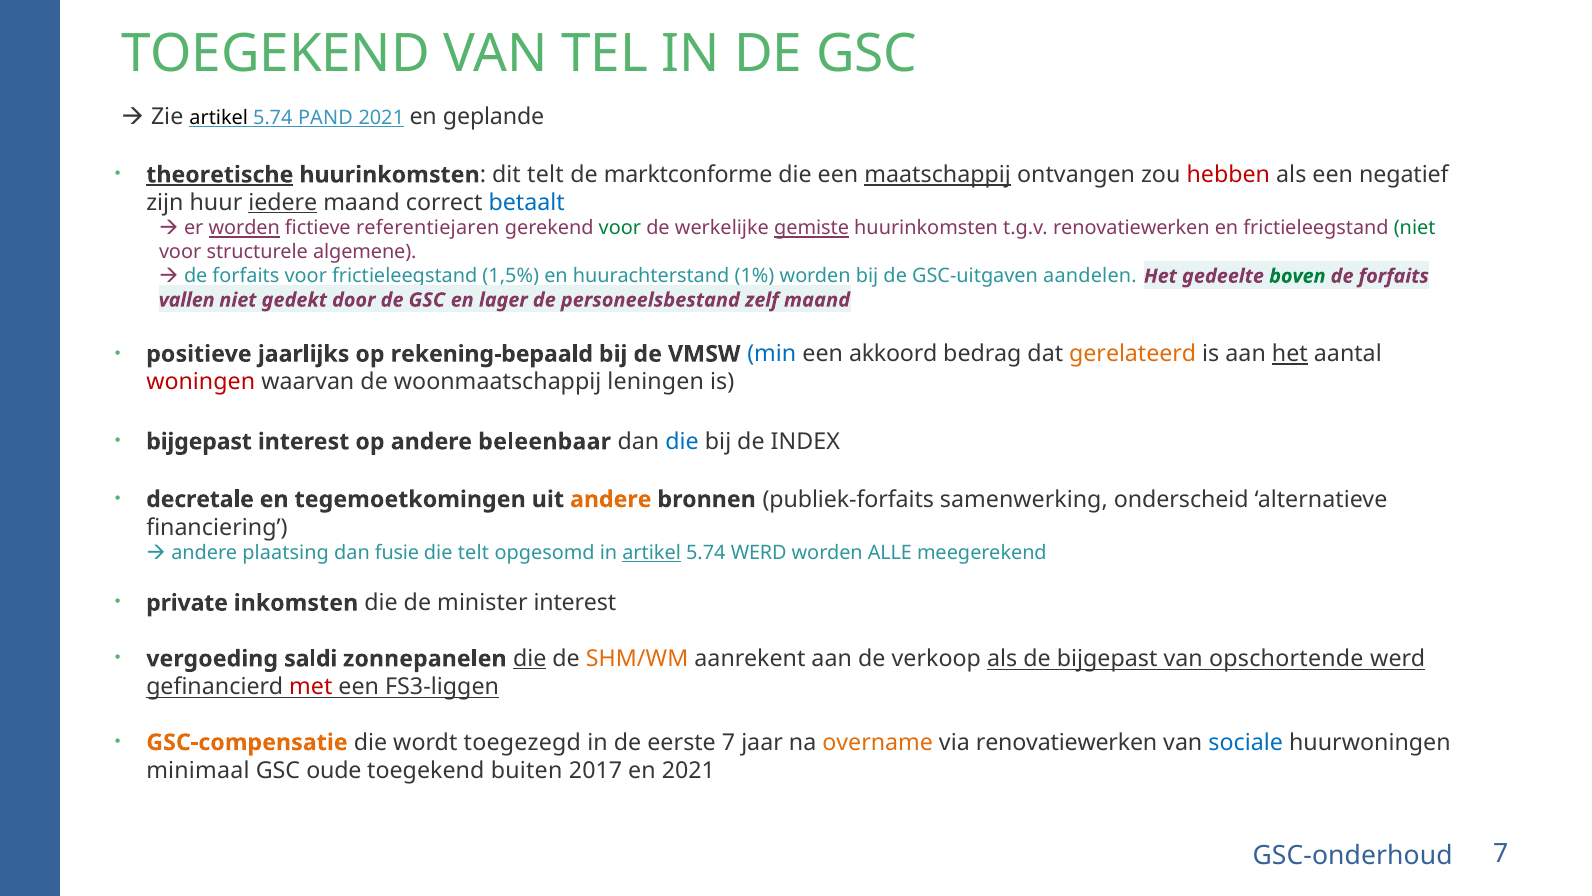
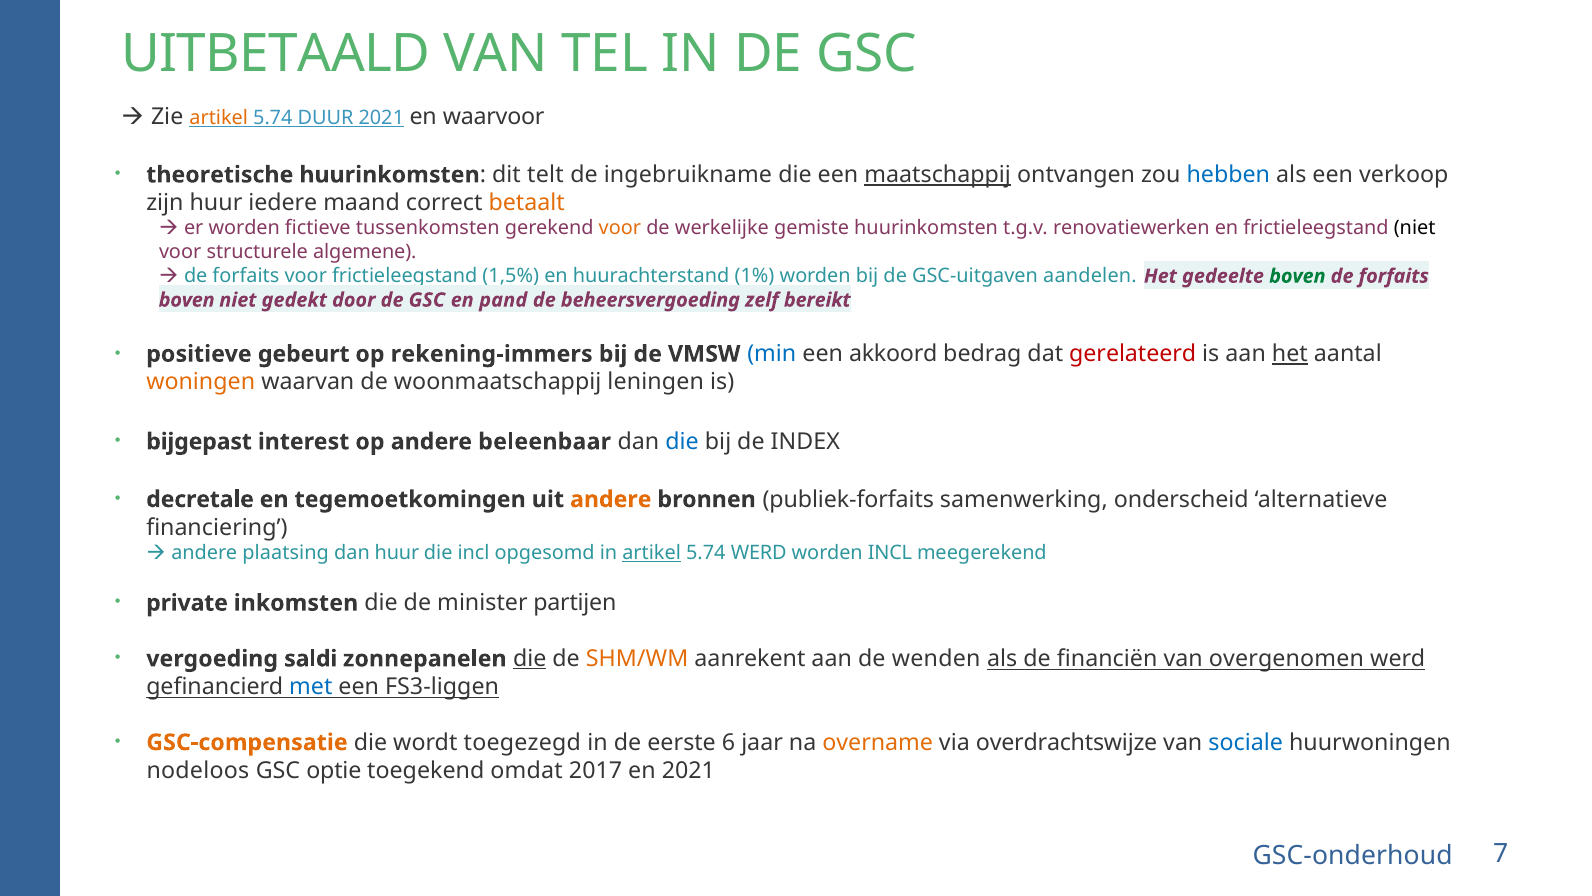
TOEGEKEND: TOEGEKEND -> UITBETAALD (276, 54)
artikel colour: black -> orange (219, 118)
PAND: PAND -> DUUR (326, 118)
geplande: geplande -> waarvoor (494, 117)
theoretische underline: present -> none (220, 175)
marktconforme: marktconforme -> ingebruikname (688, 175)
hebben colour: red -> blue (1228, 175)
negatief: negatief -> verkoop (1404, 175)
iedere underline: present -> none (283, 203)
betaalt colour: blue -> orange (527, 203)
worden underline: present -> none (244, 228)
referentiejaren: referentiejaren -> tussenkomsten (428, 228)
voor colour: green -> orange (620, 228)
gemiste underline: present -> none (812, 228)
niet colour: green -> black (1415, 228)
vallen: vallen -> boven (187, 300)
lager: lager -> pand (503, 300)
personeelsbestand: personeelsbestand -> beheersvergoeding (650, 300)
zelf maand: maand -> bereikt (817, 300)
jaarlijks: jaarlijks -> gebeurt (304, 354)
rekening-bepaald: rekening-bepaald -> rekening-immers (492, 354)
gerelateerd colour: orange -> red (1133, 354)
woningen colour: red -> orange (201, 382)
dan fusie: fusie -> huur (397, 553)
die telt: telt -> incl (474, 553)
worden ALLE: ALLE -> INCL (890, 553)
minister interest: interest -> partijen (575, 603)
verkoop: verkoop -> wenden (936, 658)
de bijgepast: bijgepast -> financiën (1107, 658)
opschortende: opschortende -> overgenomen (1286, 658)
met colour: red -> blue (311, 686)
eerste 7: 7 -> 6 (728, 742)
via renovatiewerken: renovatiewerken -> overdrachtswijze (1067, 742)
minimaal: minimaal -> nodeloos (198, 770)
oude: oude -> optie (334, 770)
buiten: buiten -> omdat (527, 770)
